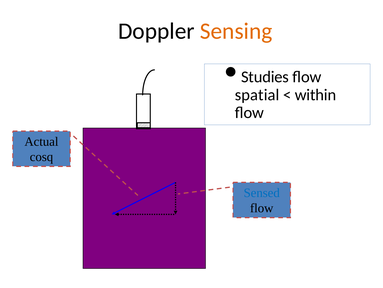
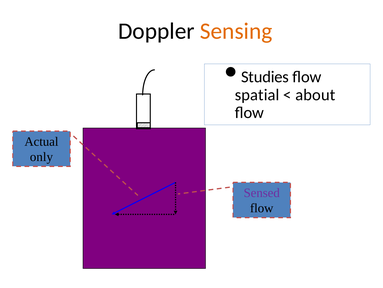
within: within -> about (315, 95)
cosq: cosq -> only (41, 157)
Sensed colour: blue -> purple (262, 192)
